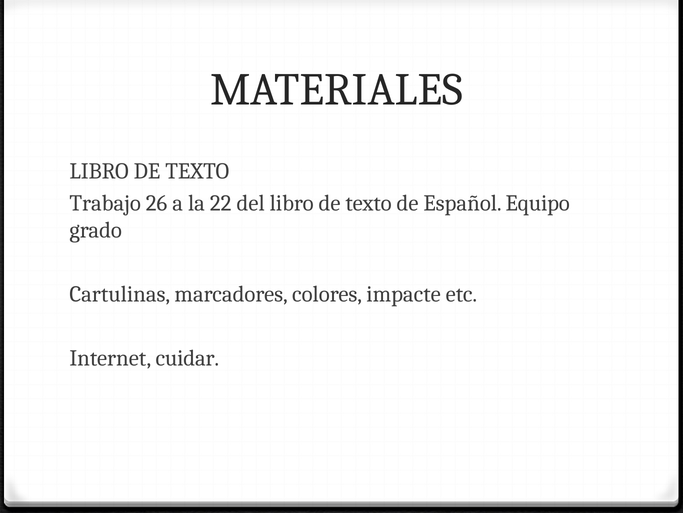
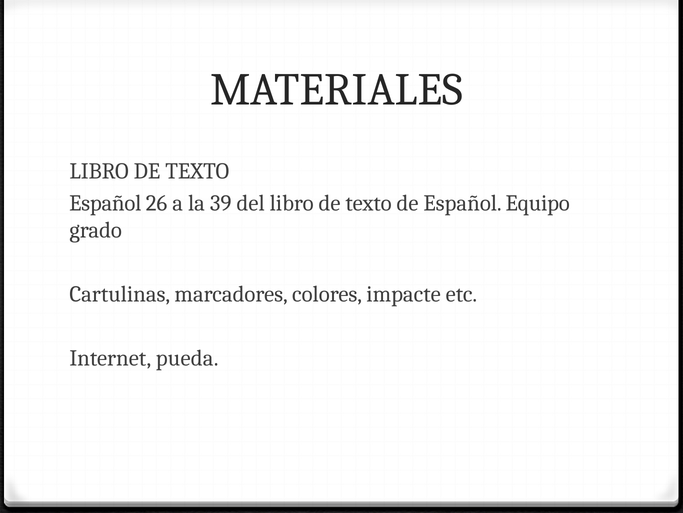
Trabajo: Trabajo -> Español (105, 203)
22: 22 -> 39 (221, 203)
cuidar: cuidar -> pueda (187, 358)
